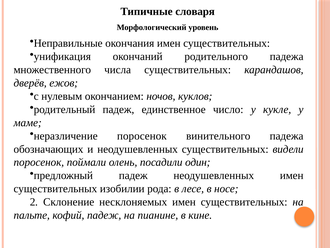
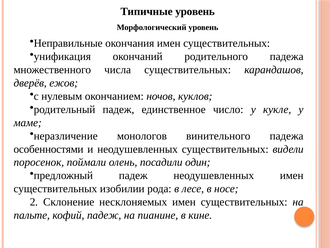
Типичные словаря: словаря -> уровень (195, 12)
неразличение поросенок: поросенок -> монологов (142, 136)
обозначающих: обозначающих -> особенностями (49, 149)
